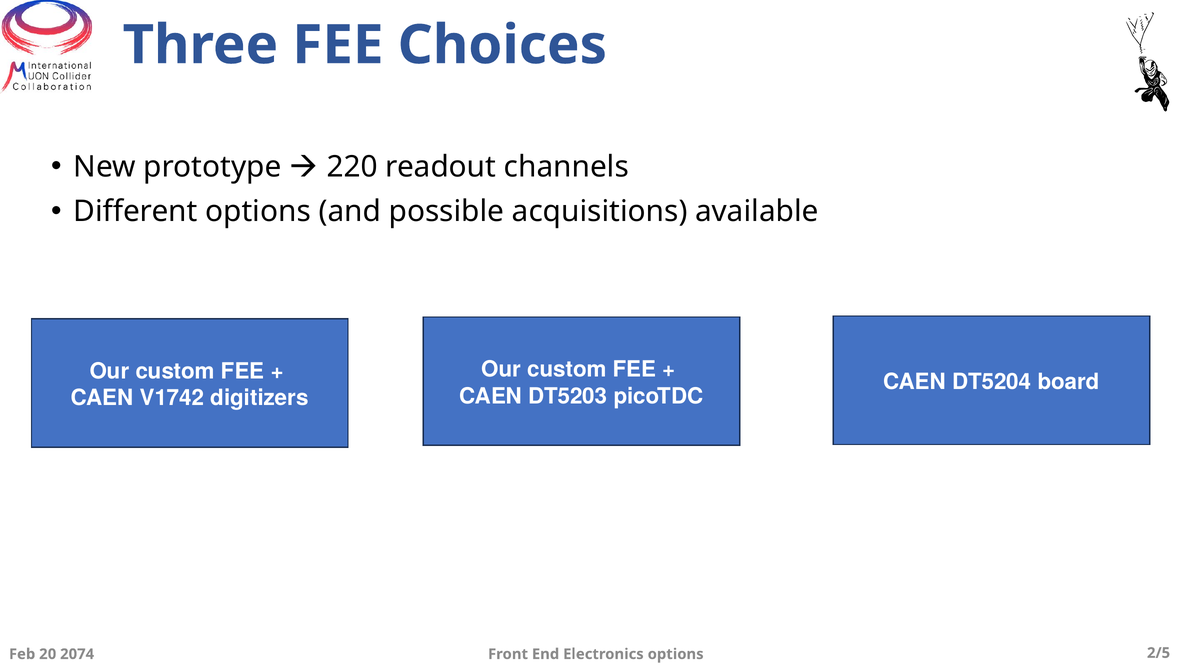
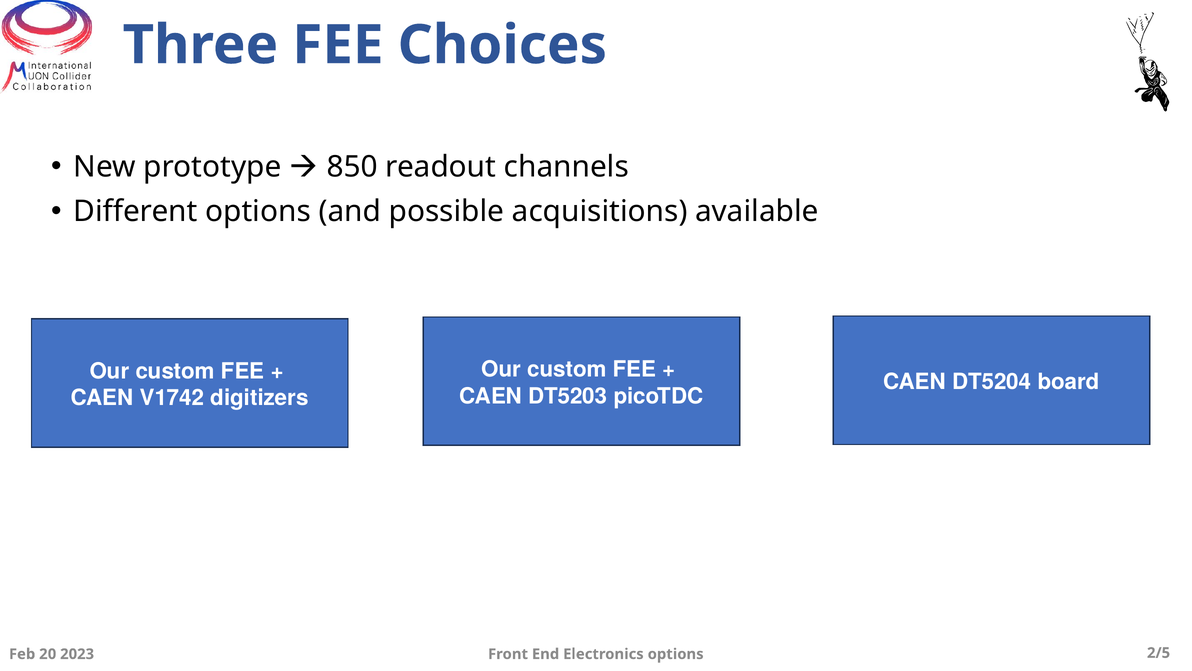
220: 220 -> 850 (352, 167)
2074: 2074 -> 2023 (77, 654)
